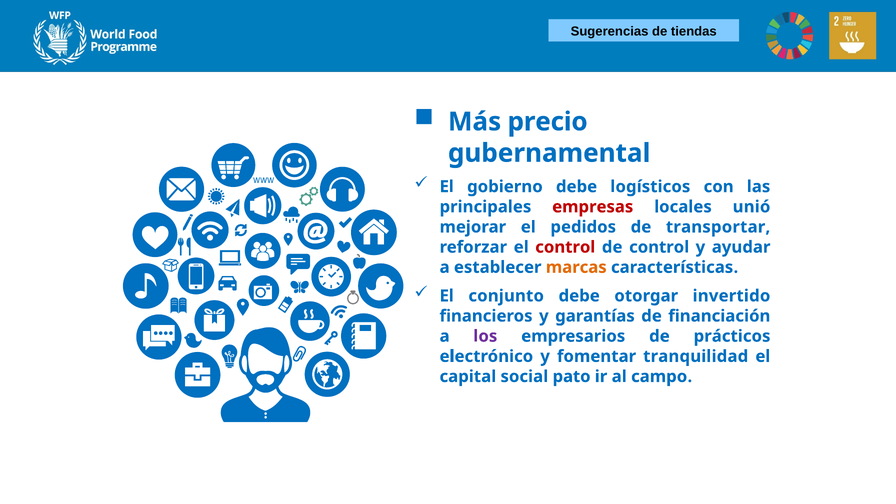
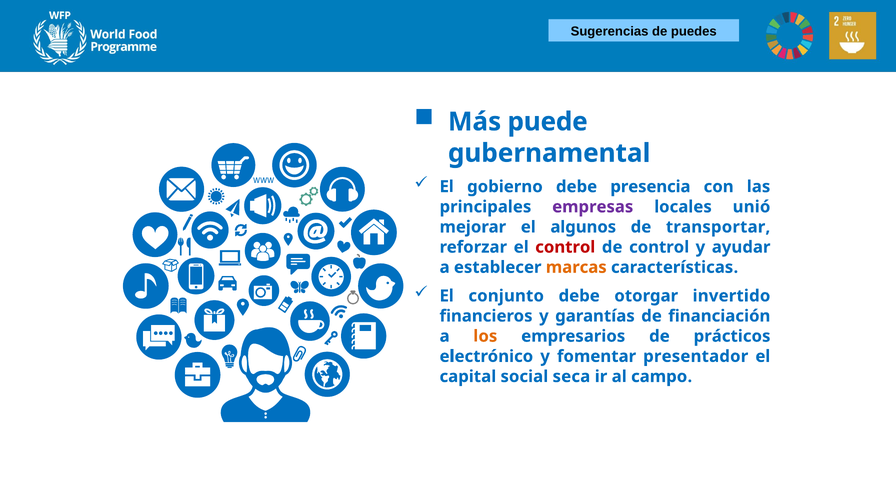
tiendas: tiendas -> puedes (694, 31)
precio: precio -> puede (548, 122)
logísticos: logísticos -> presencia (650, 187)
empresas colour: red -> purple (593, 207)
pedidos: pedidos -> algunos (583, 227)
los colour: purple -> orange (485, 336)
tranquilidad: tranquilidad -> presentador (696, 356)
pato: pato -> seca (571, 377)
